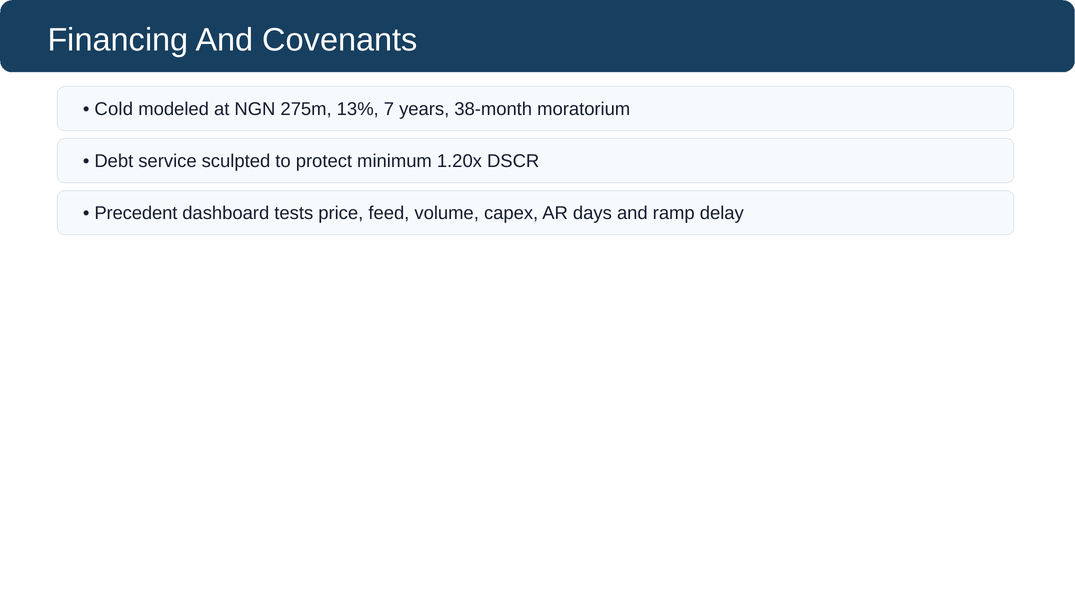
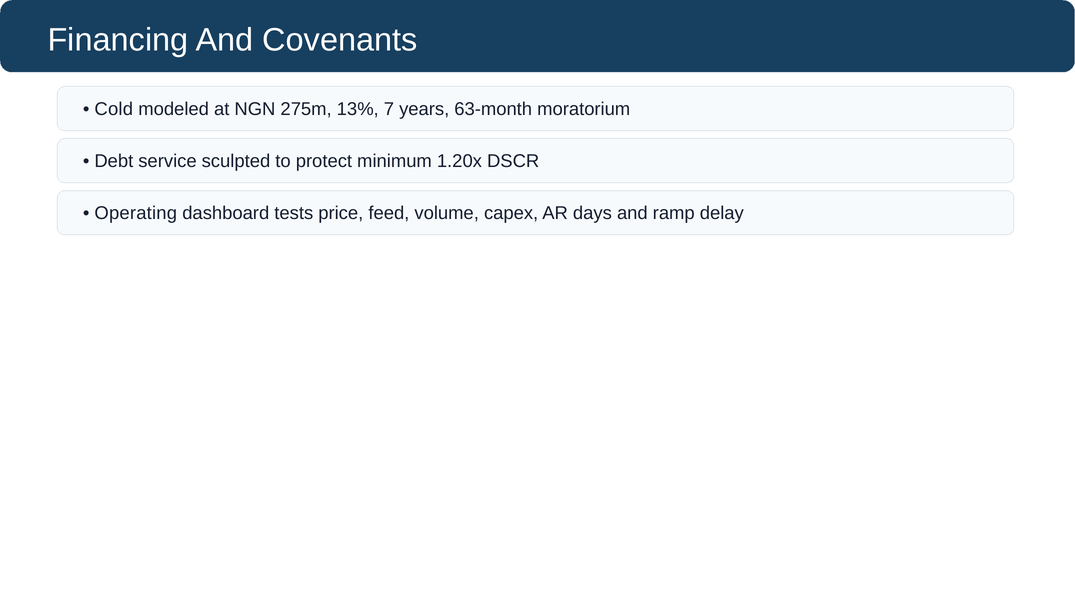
38-month: 38-month -> 63-month (493, 109)
Precedent: Precedent -> Operating (136, 213)
